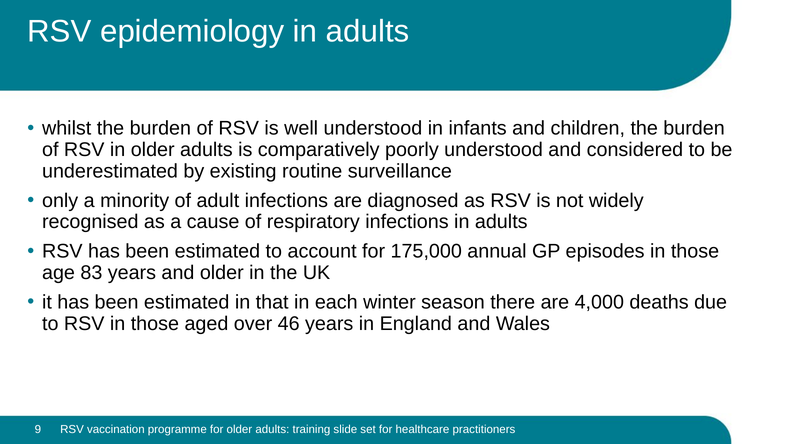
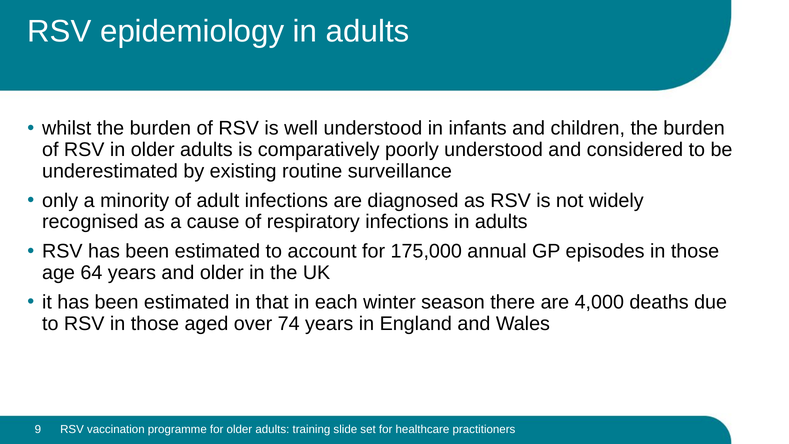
83: 83 -> 64 (91, 273)
46: 46 -> 74 (289, 323)
